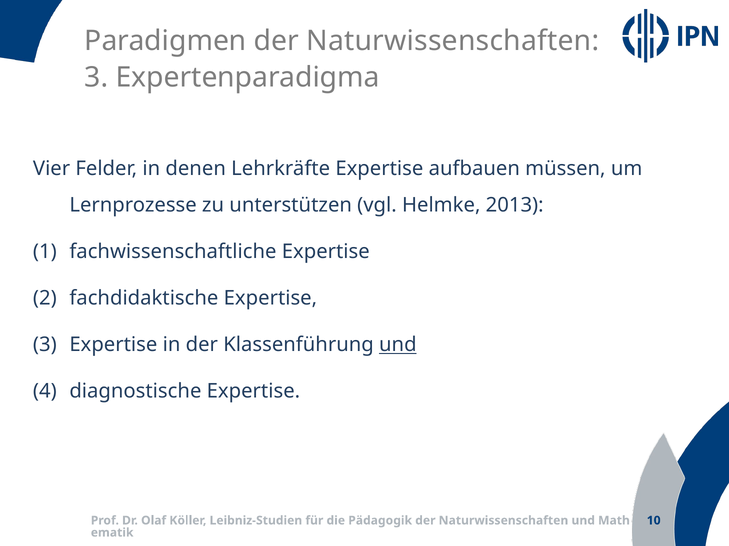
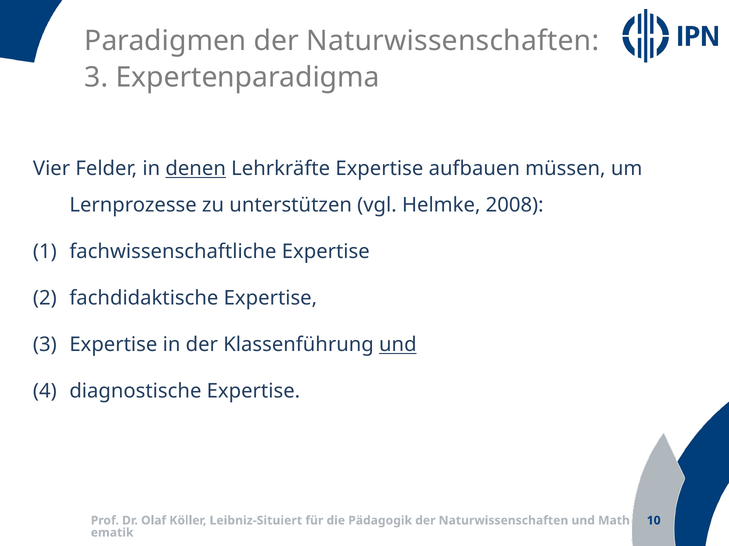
denen underline: none -> present (196, 169)
2013: 2013 -> 2008 (515, 205)
Leibniz-Studien: Leibniz-Studien -> Leibniz-Situiert (256, 521)
